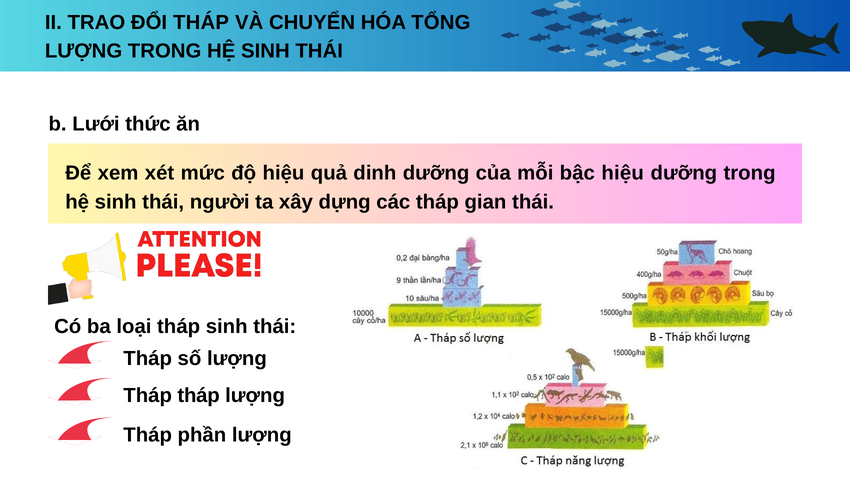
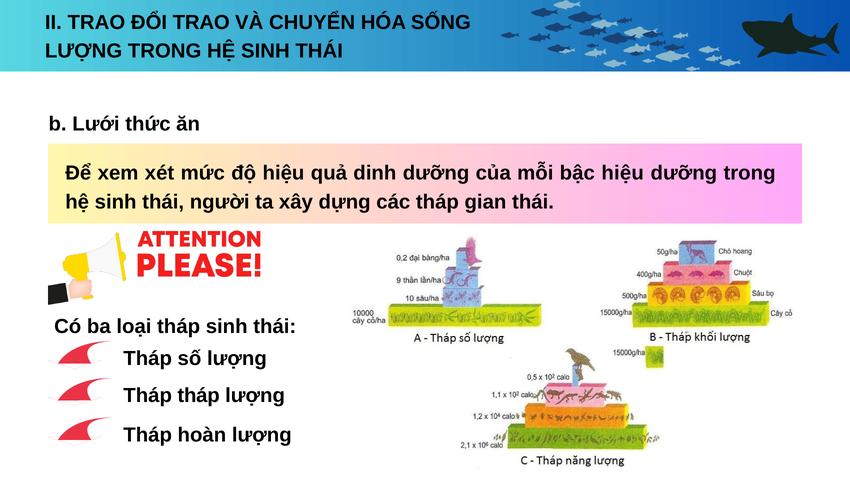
ĐỔI THÁP: THÁP -> TRAO (201, 22)
TỔNG: TỔNG -> SỐNG (441, 22)
phần: phần -> hoàn (202, 435)
